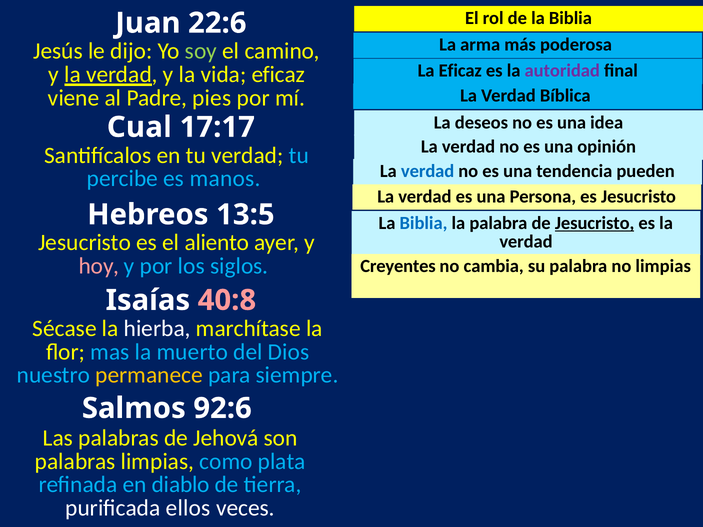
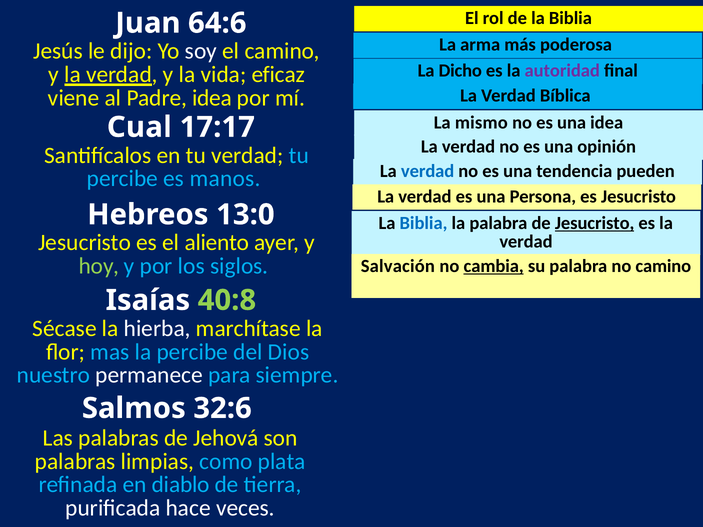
22:6: 22:6 -> 64:6 (217, 23)
soy colour: light green -> white (201, 51)
La Eficaz: Eficaz -> Dicho (460, 71)
Padre pies: pies -> idea (212, 98)
deseos: deseos -> mismo (481, 123)
13:5: 13:5 -> 13:0 (245, 215)
hoy colour: pink -> light green (99, 266)
Creyentes: Creyentes -> Salvación (398, 266)
cambia underline: none -> present (494, 266)
no limpias: limpias -> camino (663, 266)
40:8 colour: pink -> light green (227, 300)
la muerto: muerto -> percibe (192, 352)
permanece colour: yellow -> white (149, 375)
92:6: 92:6 -> 32:6 (223, 408)
ellos: ellos -> hace (188, 508)
